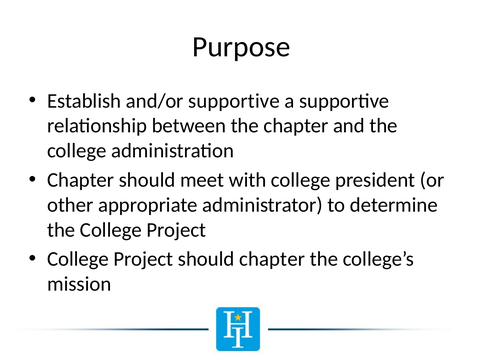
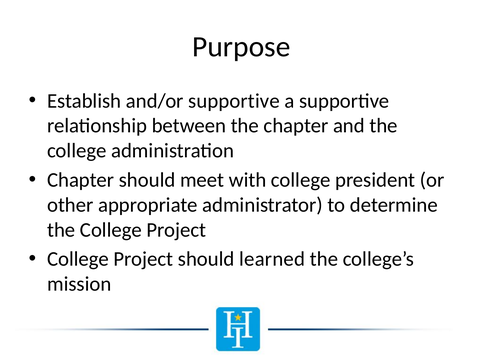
should chapter: chapter -> learned (272, 259)
